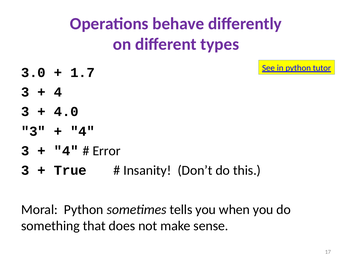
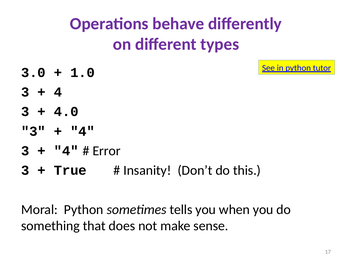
1.7: 1.7 -> 1.0 (83, 73)
